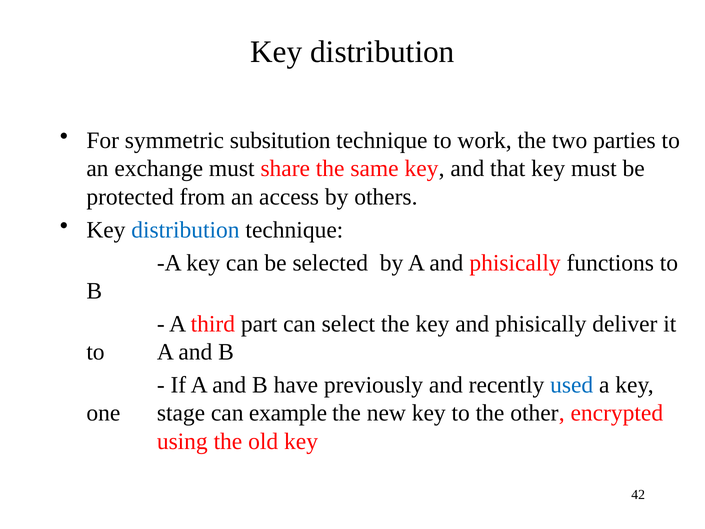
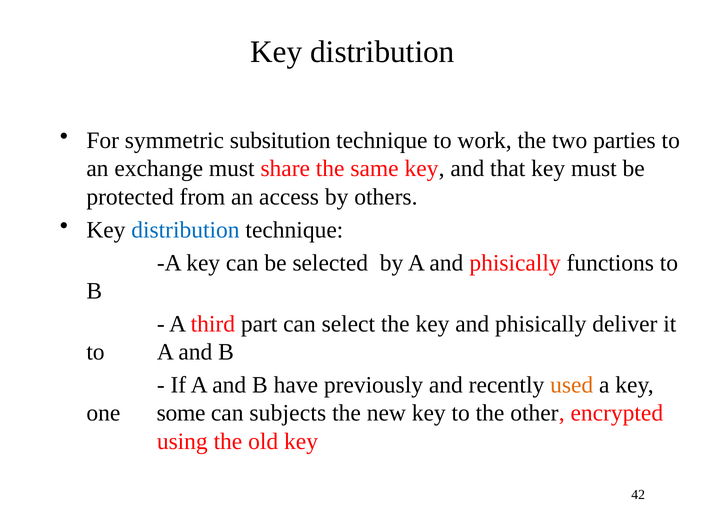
used colour: blue -> orange (572, 385)
stage: stage -> some (181, 413)
example: example -> subjects (288, 413)
